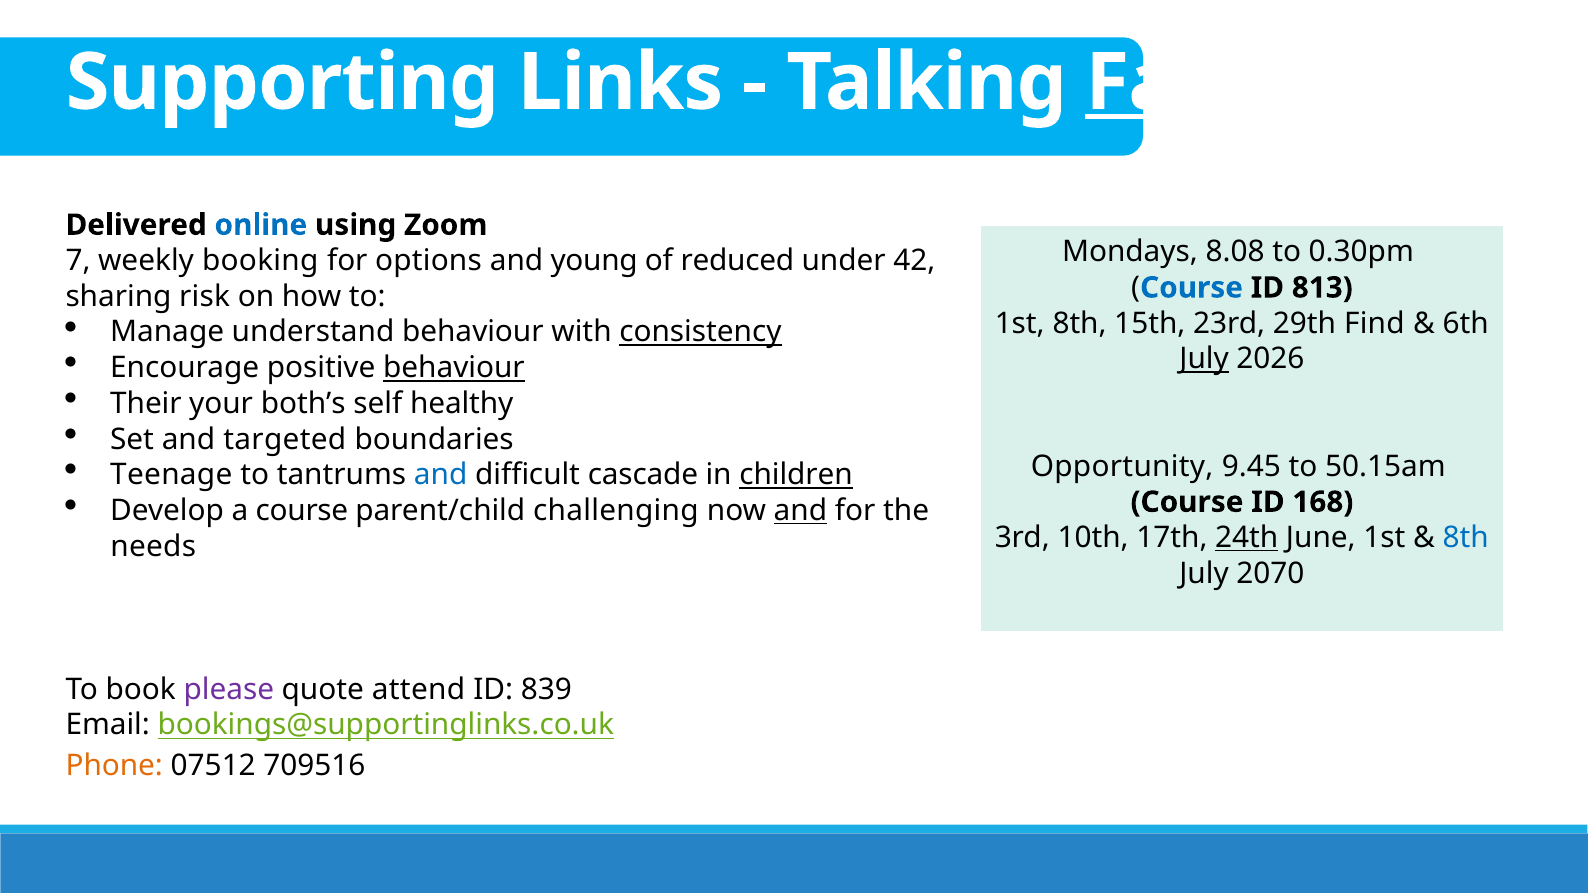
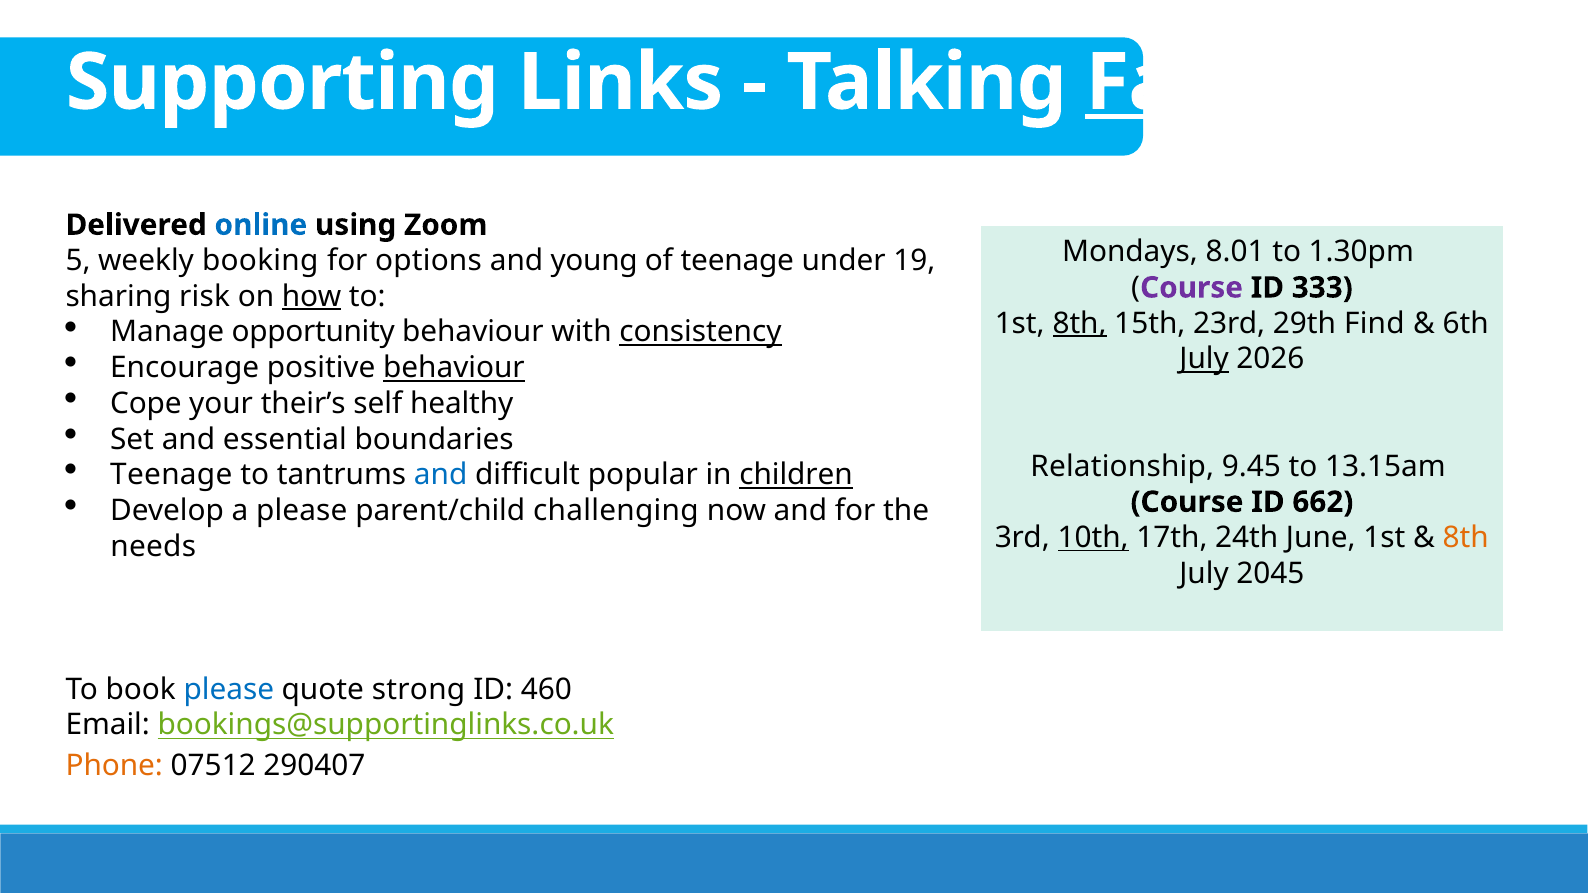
8.08: 8.08 -> 8.01 (1235, 252)
0.30pm: 0.30pm -> 1.30pm (1361, 252)
7: 7 -> 5 (78, 261)
of reduced: reduced -> teenage (737, 261)
42: 42 -> 19 (914, 261)
Course colour: blue -> purple (1192, 288)
813: 813 -> 333 (1322, 288)
how underline: none -> present (312, 296)
8th underline: none -> present (1080, 324)
understand: understand -> opportunity (313, 332)
Their: Their -> Cope (146, 404)
both’s: both’s -> their’s (303, 404)
targeted: targeted -> essential (285, 439)
Opportunity: Opportunity -> Relationship (1122, 466)
50.15am: 50.15am -> 13.15am (1385, 466)
cascade: cascade -> popular (643, 475)
a course: course -> please (302, 511)
and underline: present -> none (800, 511)
168: 168 -> 662 (1323, 502)
10th underline: none -> present (1093, 538)
24th underline: present -> none (1247, 538)
8th colour: blue -> orange (1466, 538)
2070: 2070 -> 2045 (1270, 574)
please colour: purple -> blue (229, 689)
attend: attend -> strong (419, 689)
839: 839 -> 460 (546, 689)
709516: 709516 -> 290407 (314, 766)
